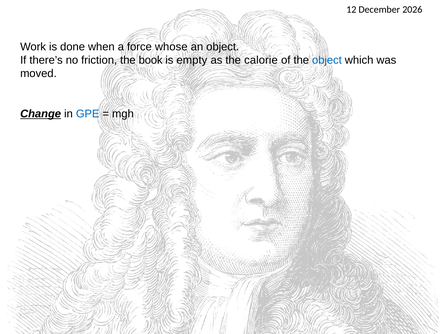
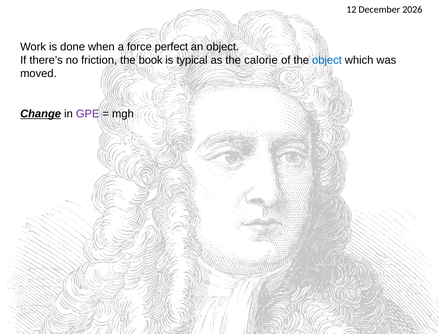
whose: whose -> perfect (171, 47)
empty: empty -> typical (192, 60)
GPE colour: blue -> purple (88, 114)
